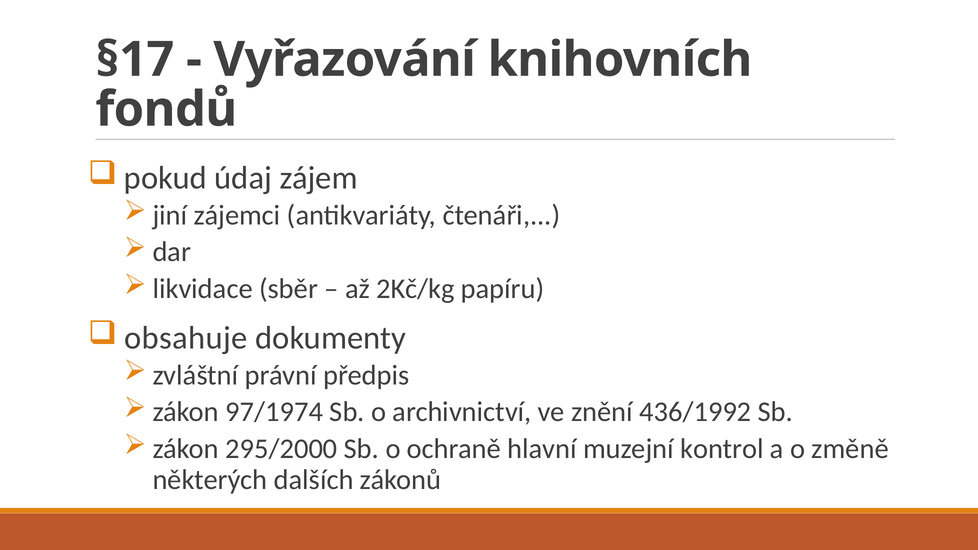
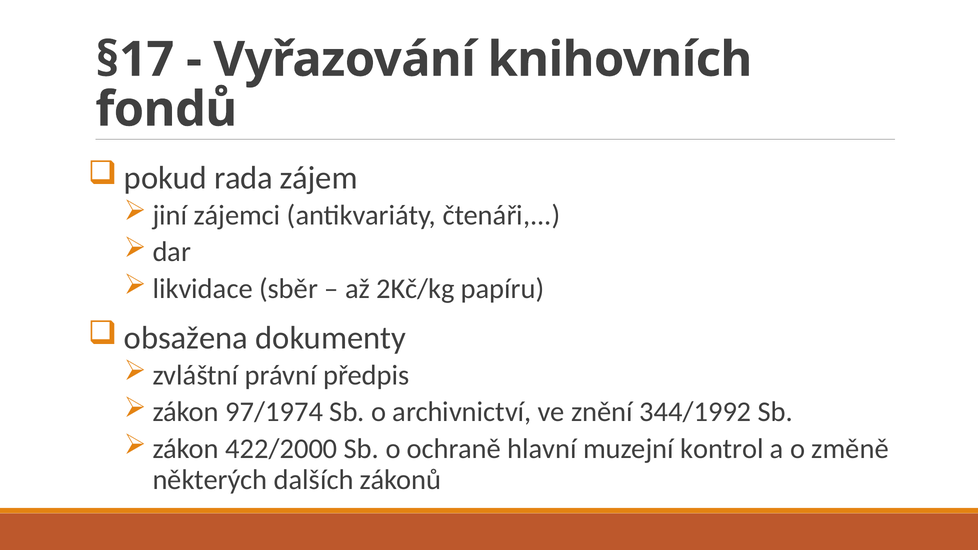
údaj: údaj -> rada (243, 178)
obsahuje: obsahuje -> obsažena (186, 338)
436/1992: 436/1992 -> 344/1992 (695, 412)
295/2000: 295/2000 -> 422/2000 (281, 449)
